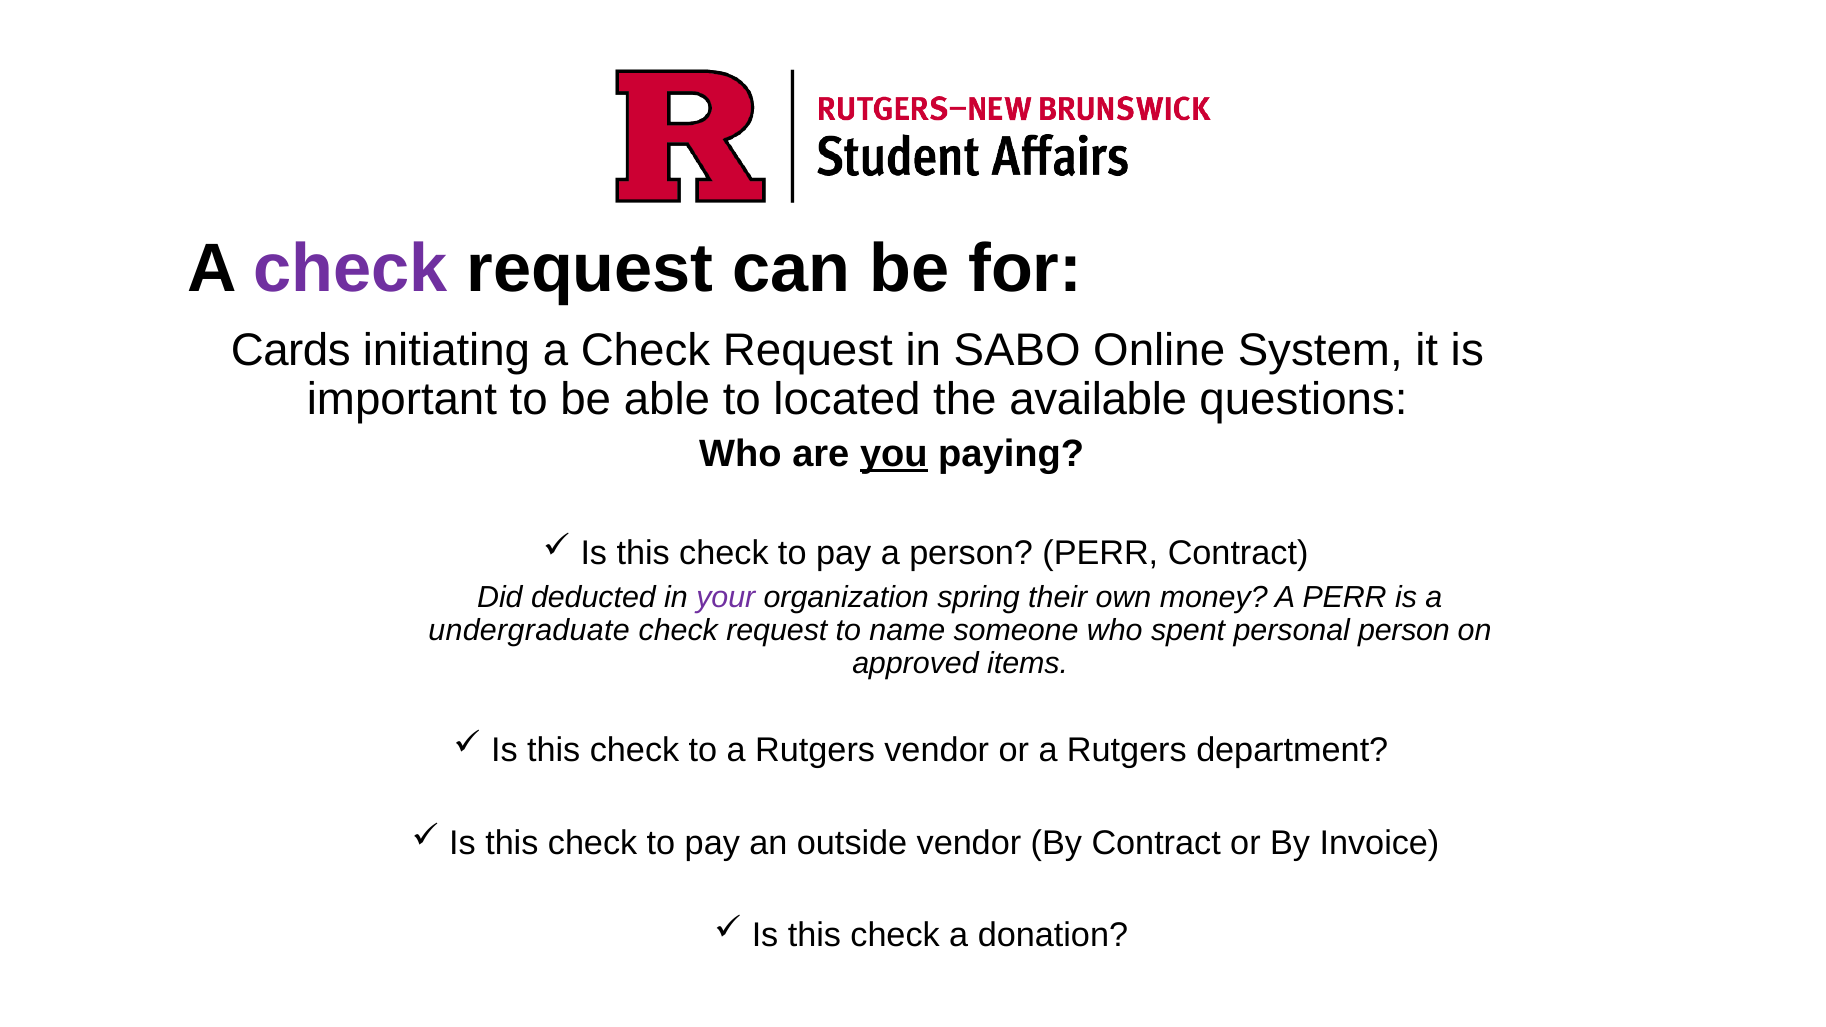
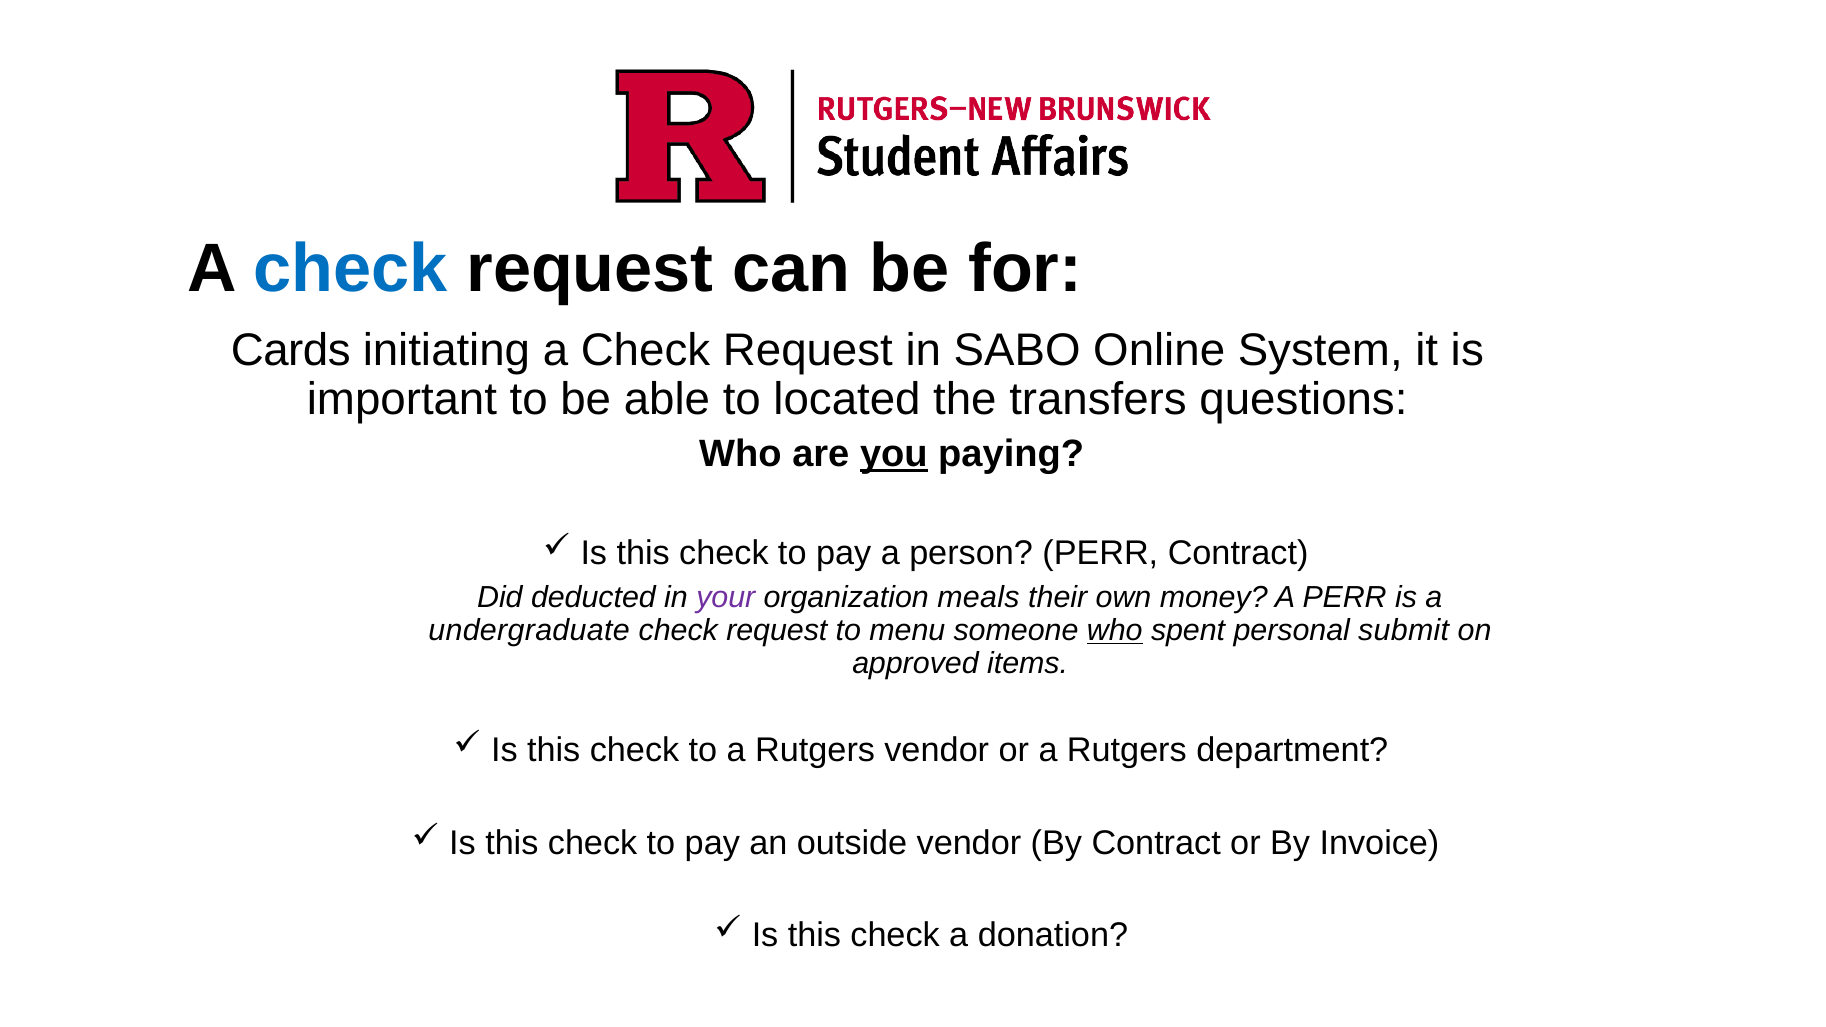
check colour: purple -> blue (350, 269)
available: available -> transfers (1098, 399)
spring: spring -> meals (978, 598)
name: name -> menu (907, 630)
who underline: none -> present (1115, 630)
personal person: person -> submit (1404, 630)
